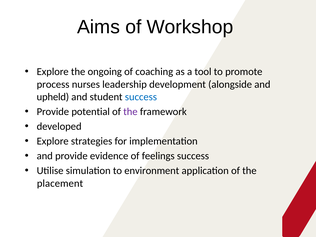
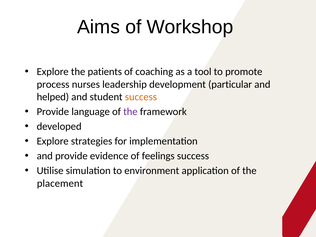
ongoing: ongoing -> patients (105, 72)
alongside: alongside -> particular (230, 84)
upheld: upheld -> helped (53, 97)
success colour: blue -> orange (141, 97)
potential: potential -> language (91, 112)
